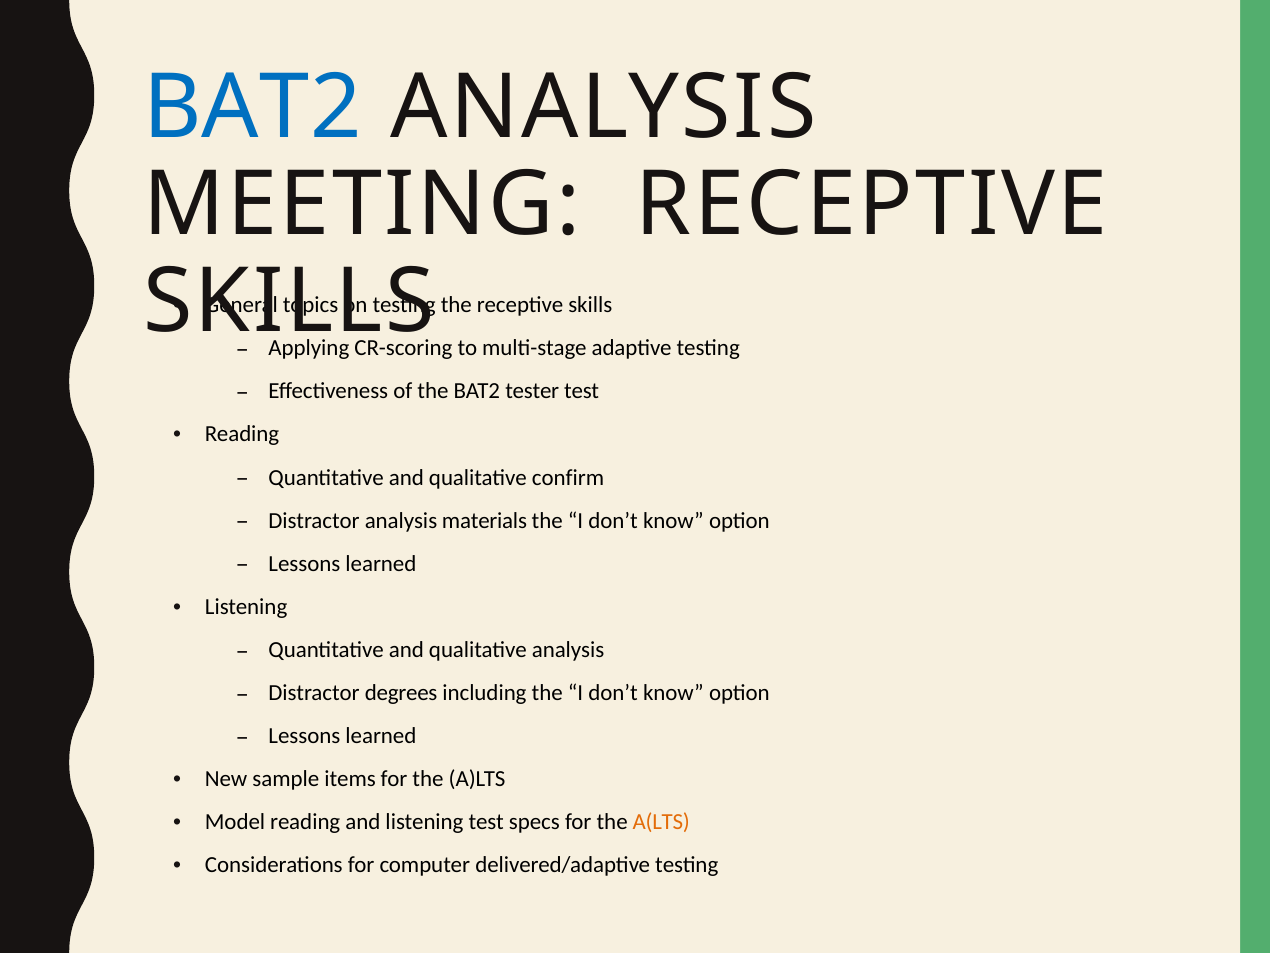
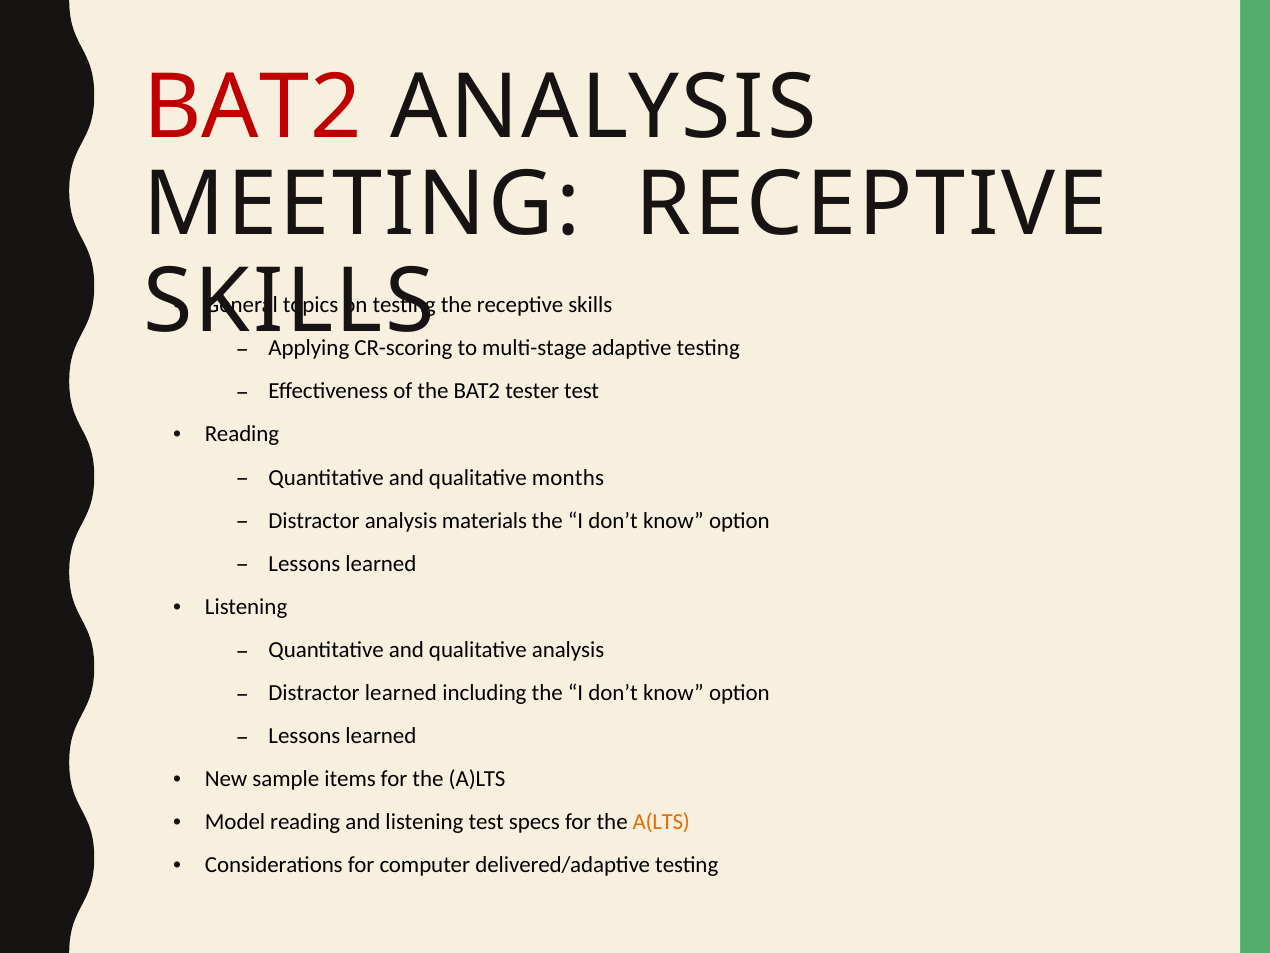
BAT2 colour: blue -> red (252, 107)
confirm: confirm -> months (568, 477)
Distractor degrees: degrees -> learned (401, 692)
